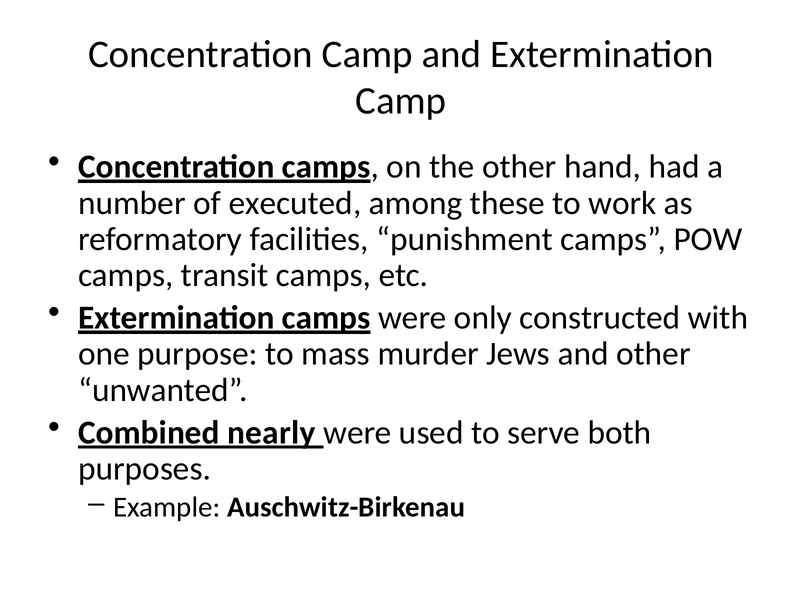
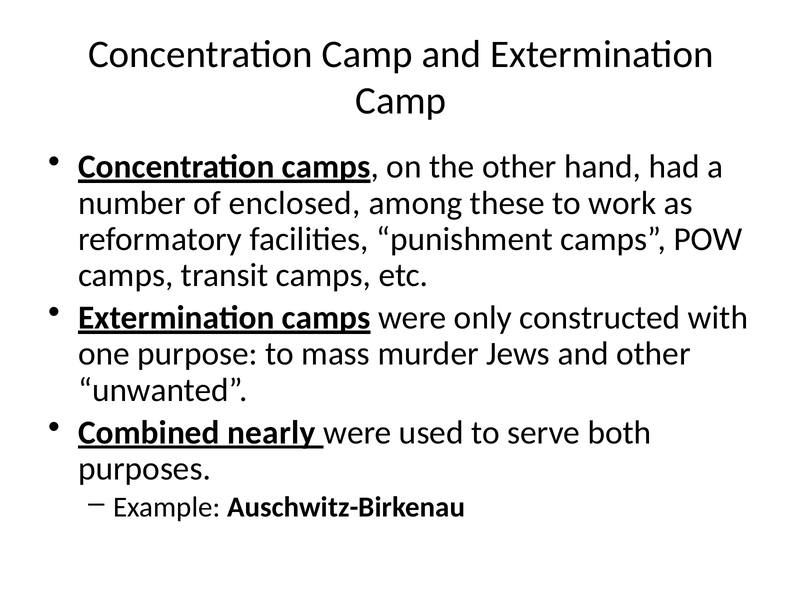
executed: executed -> enclosed (295, 203)
